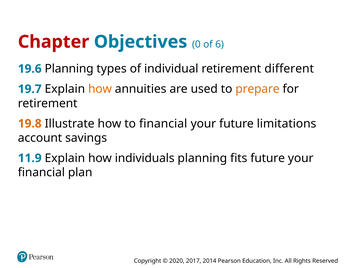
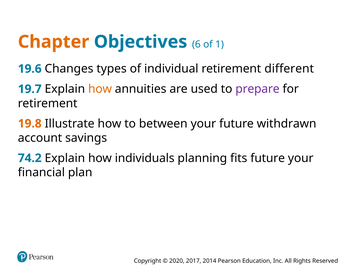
Chapter colour: red -> orange (54, 42)
0: 0 -> 6 (196, 44)
6: 6 -> 1 (220, 44)
19.6 Planning: Planning -> Changes (69, 69)
prepare colour: orange -> purple (258, 89)
to financial: financial -> between (163, 123)
limitations: limitations -> withdrawn (287, 123)
11.9: 11.9 -> 74.2 (30, 158)
